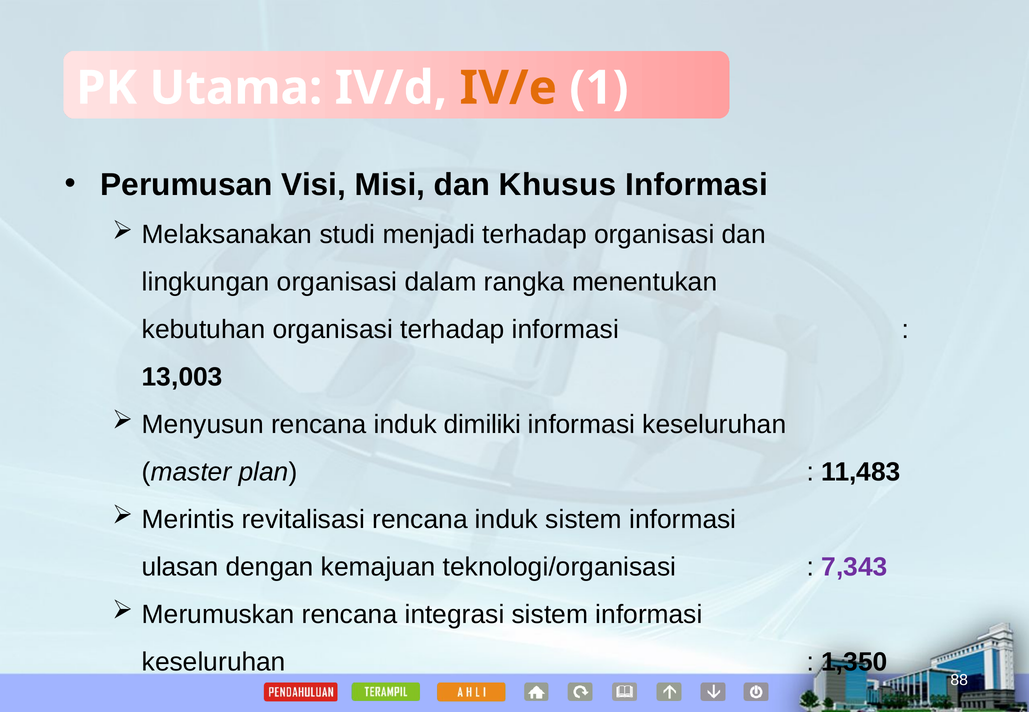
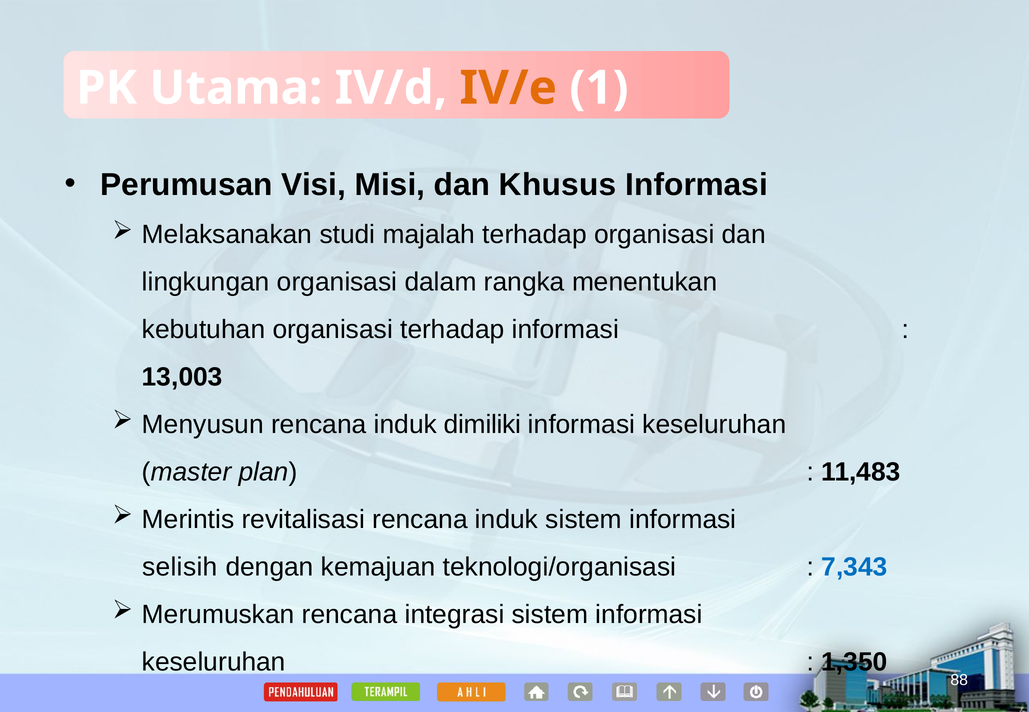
menjadi: menjadi -> majalah (429, 235)
ulasan: ulasan -> selisih (180, 567)
7,343 colour: purple -> blue (854, 567)
